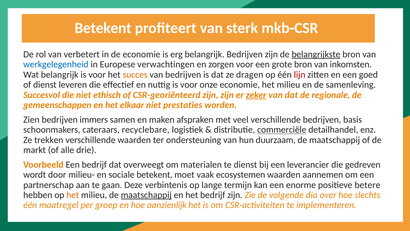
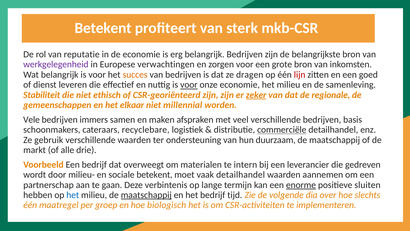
verbetert: verbetert -> reputatie (82, 54)
belangrijkste underline: present -> none (316, 54)
werkgelegenheid colour: blue -> purple (56, 64)
voor underline: none -> present (189, 85)
Succesvol: Succesvol -> Stabiliteit (42, 95)
prestaties: prestaties -> millennial (183, 105)
Zien: Zien -> Vele (31, 119)
trekken: trekken -> gebruik (49, 140)
te dienst: dienst -> intern (245, 164)
vaak ecosystemen: ecosystemen -> detailhandel (241, 174)
enorme underline: none -> present (301, 185)
betere: betere -> sluiten (368, 185)
het colour: orange -> blue (73, 195)
bedrijf zijn: zijn -> tijd (235, 195)
aanzienlijk: aanzienlijk -> biologisch (167, 205)
